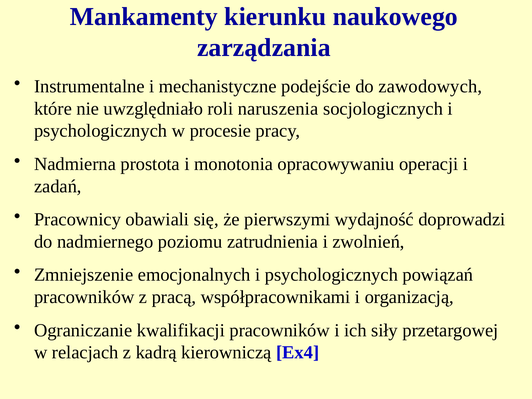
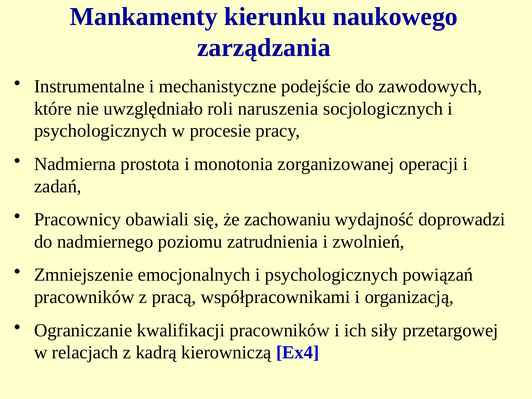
opracowywaniu: opracowywaniu -> zorganizowanej (336, 164)
pierwszymi: pierwszymi -> zachowaniu (287, 219)
